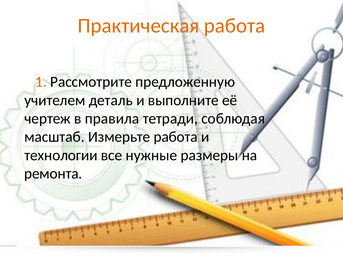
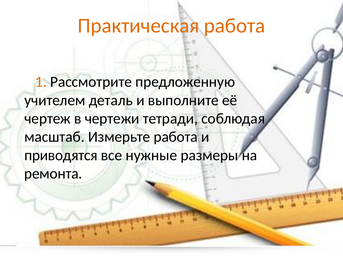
правила: правила -> чертежи (112, 118)
технологии: технологии -> приводятся (61, 155)
